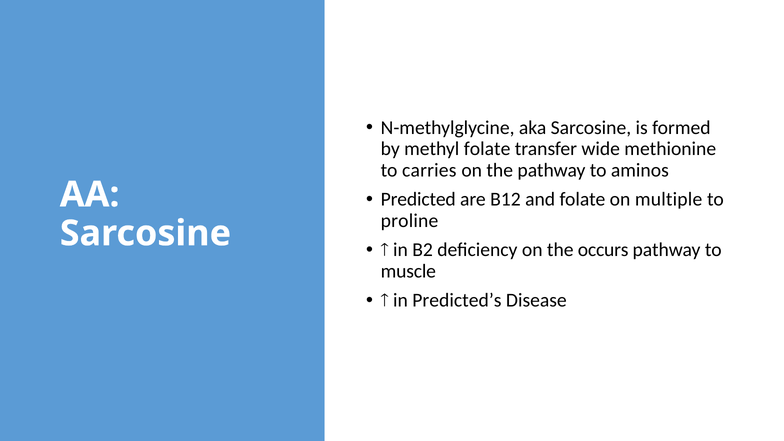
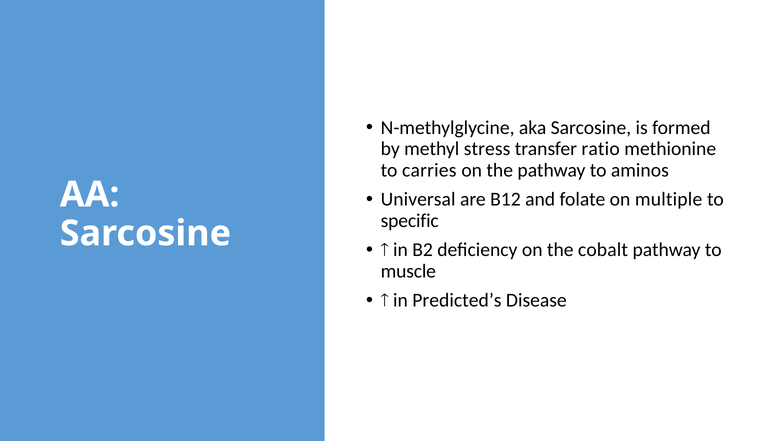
methyl folate: folate -> stress (487, 149)
wide: wide -> ratio (601, 149)
Predicted: Predicted -> Universal (418, 199)
proline: proline -> specific (410, 221)
occurs: occurs -> cobalt (603, 250)
